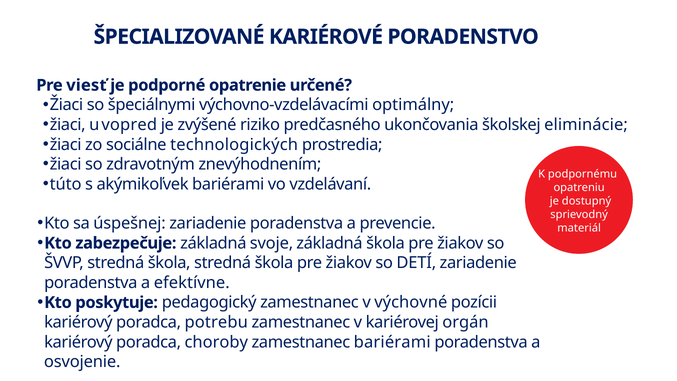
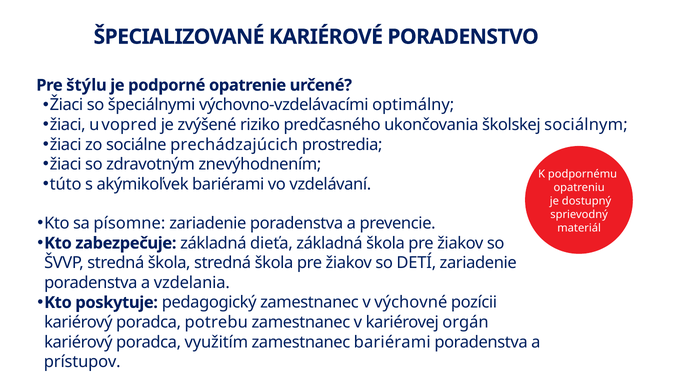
viesť: viesť -> štýlu (86, 85)
eliminácie: eliminácie -> sociálnym (586, 125)
technologických: technologických -> prechádzajúcich (234, 145)
úspešnej: úspešnej -> písomne (129, 223)
svoje: svoje -> dieťa (271, 243)
efektívne: efektívne -> vzdelania (192, 283)
choroby: choroby -> využitím (216, 342)
osvojenie: osvojenie -> prístupov (82, 362)
